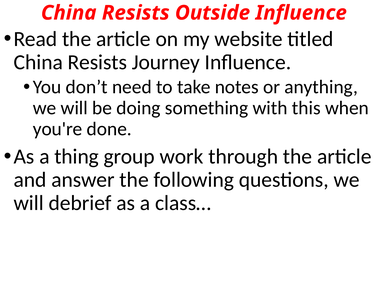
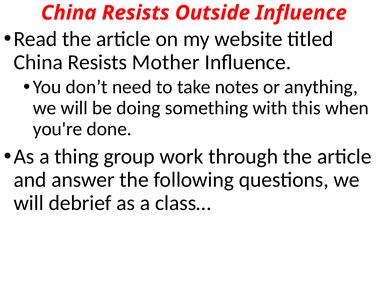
Journey: Journey -> Mother (166, 62)
